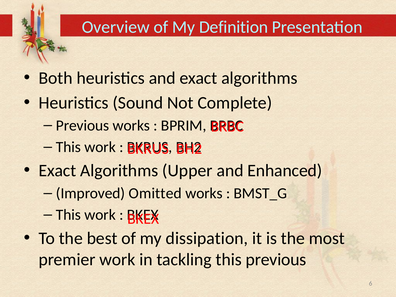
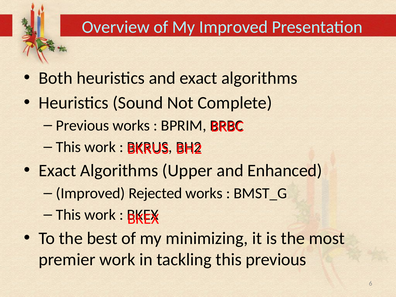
My Definition: Definition -> Improved (234, 27)
Omitted: Omitted -> Rejected (155, 193)
dissipation: dissipation -> minimizing (207, 238)
